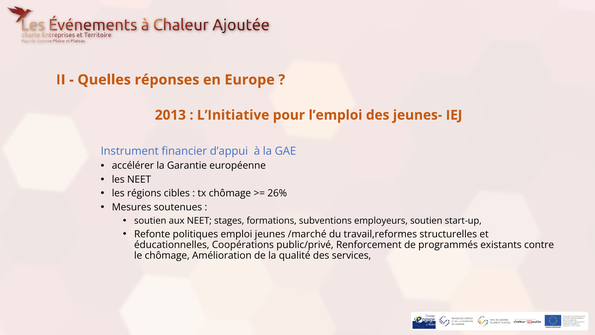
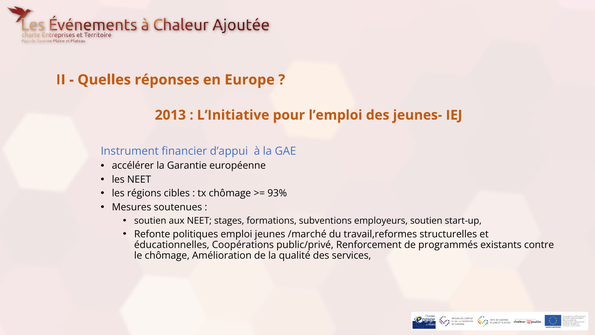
26%: 26% -> 93% (277, 193)
